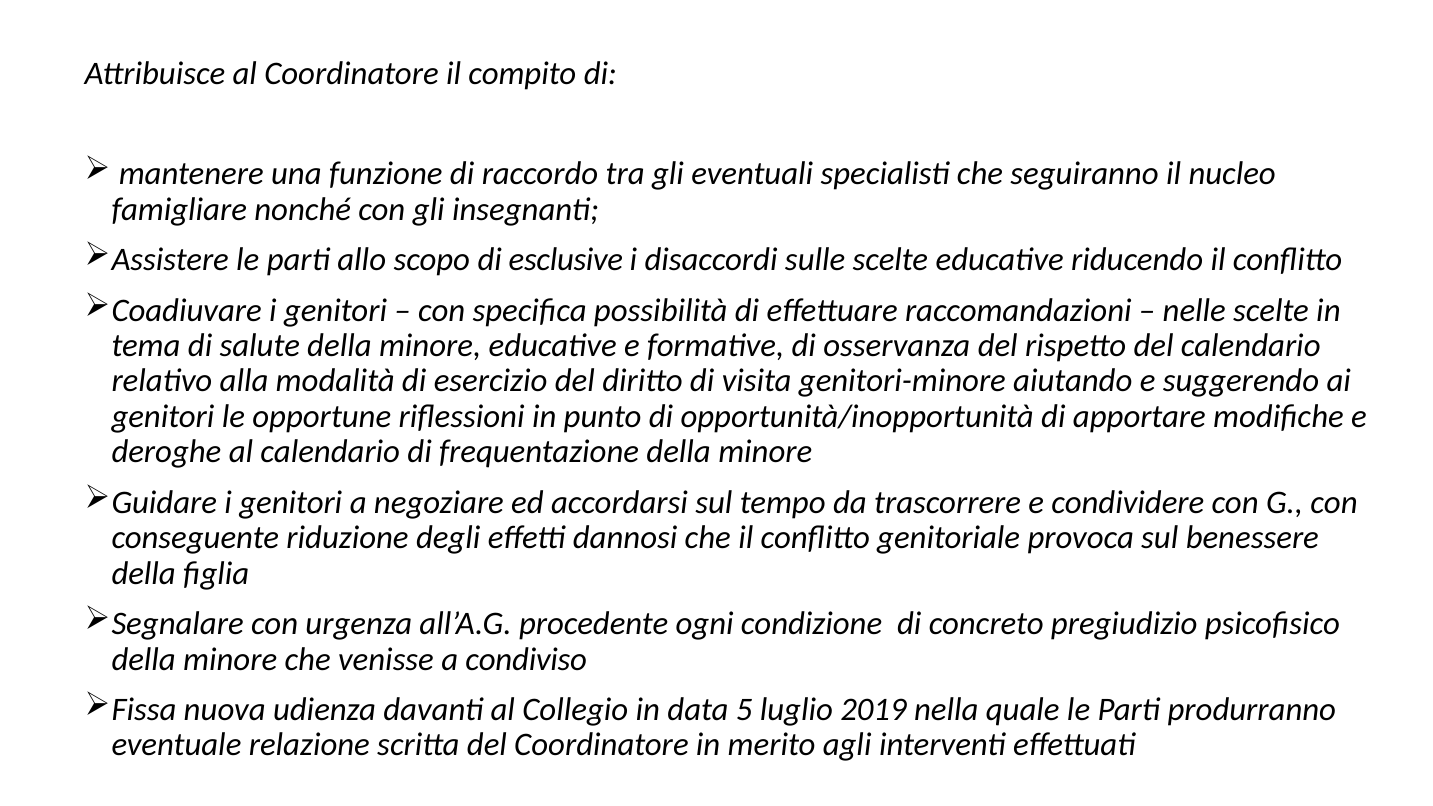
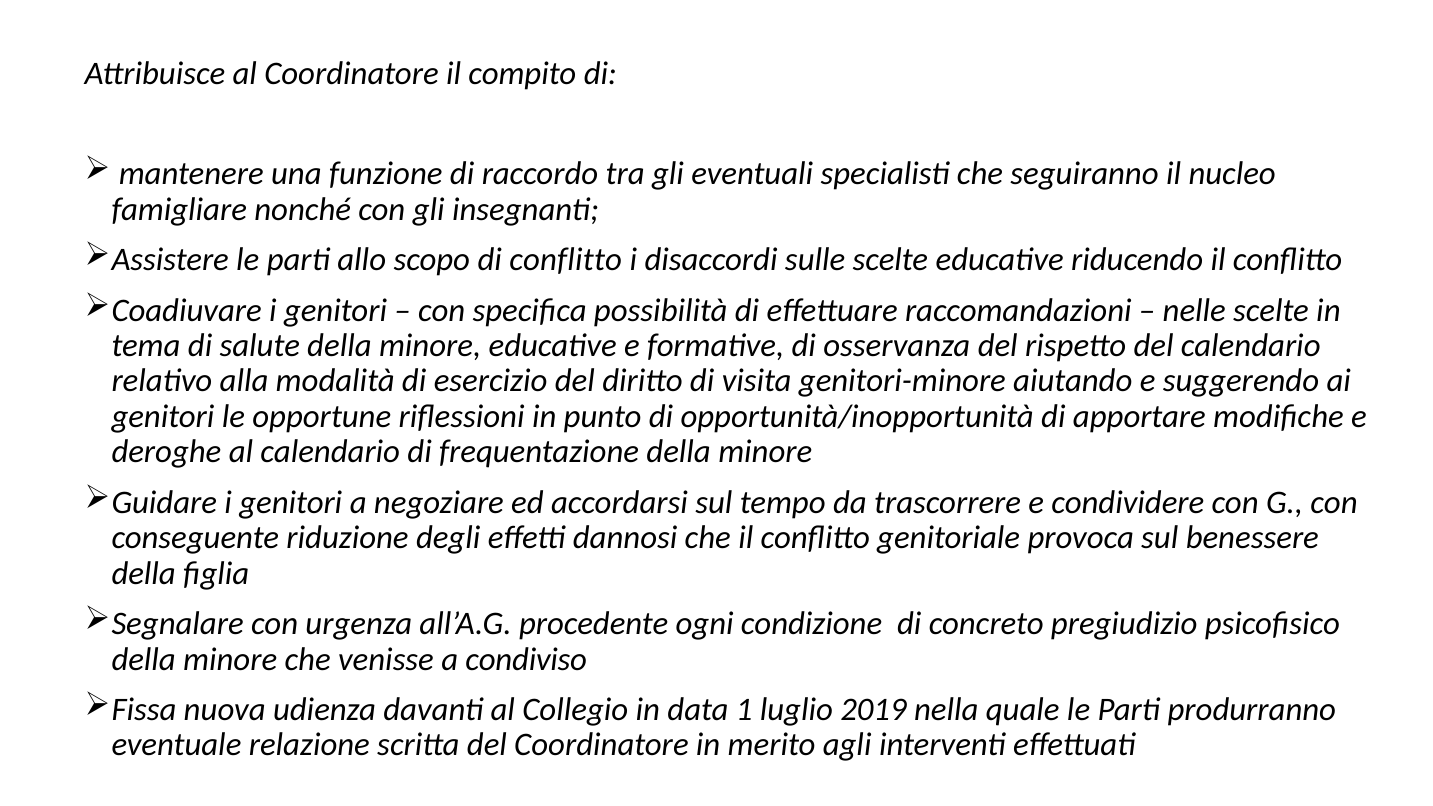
di esclusive: esclusive -> conflitto (566, 260)
5: 5 -> 1 (744, 710)
